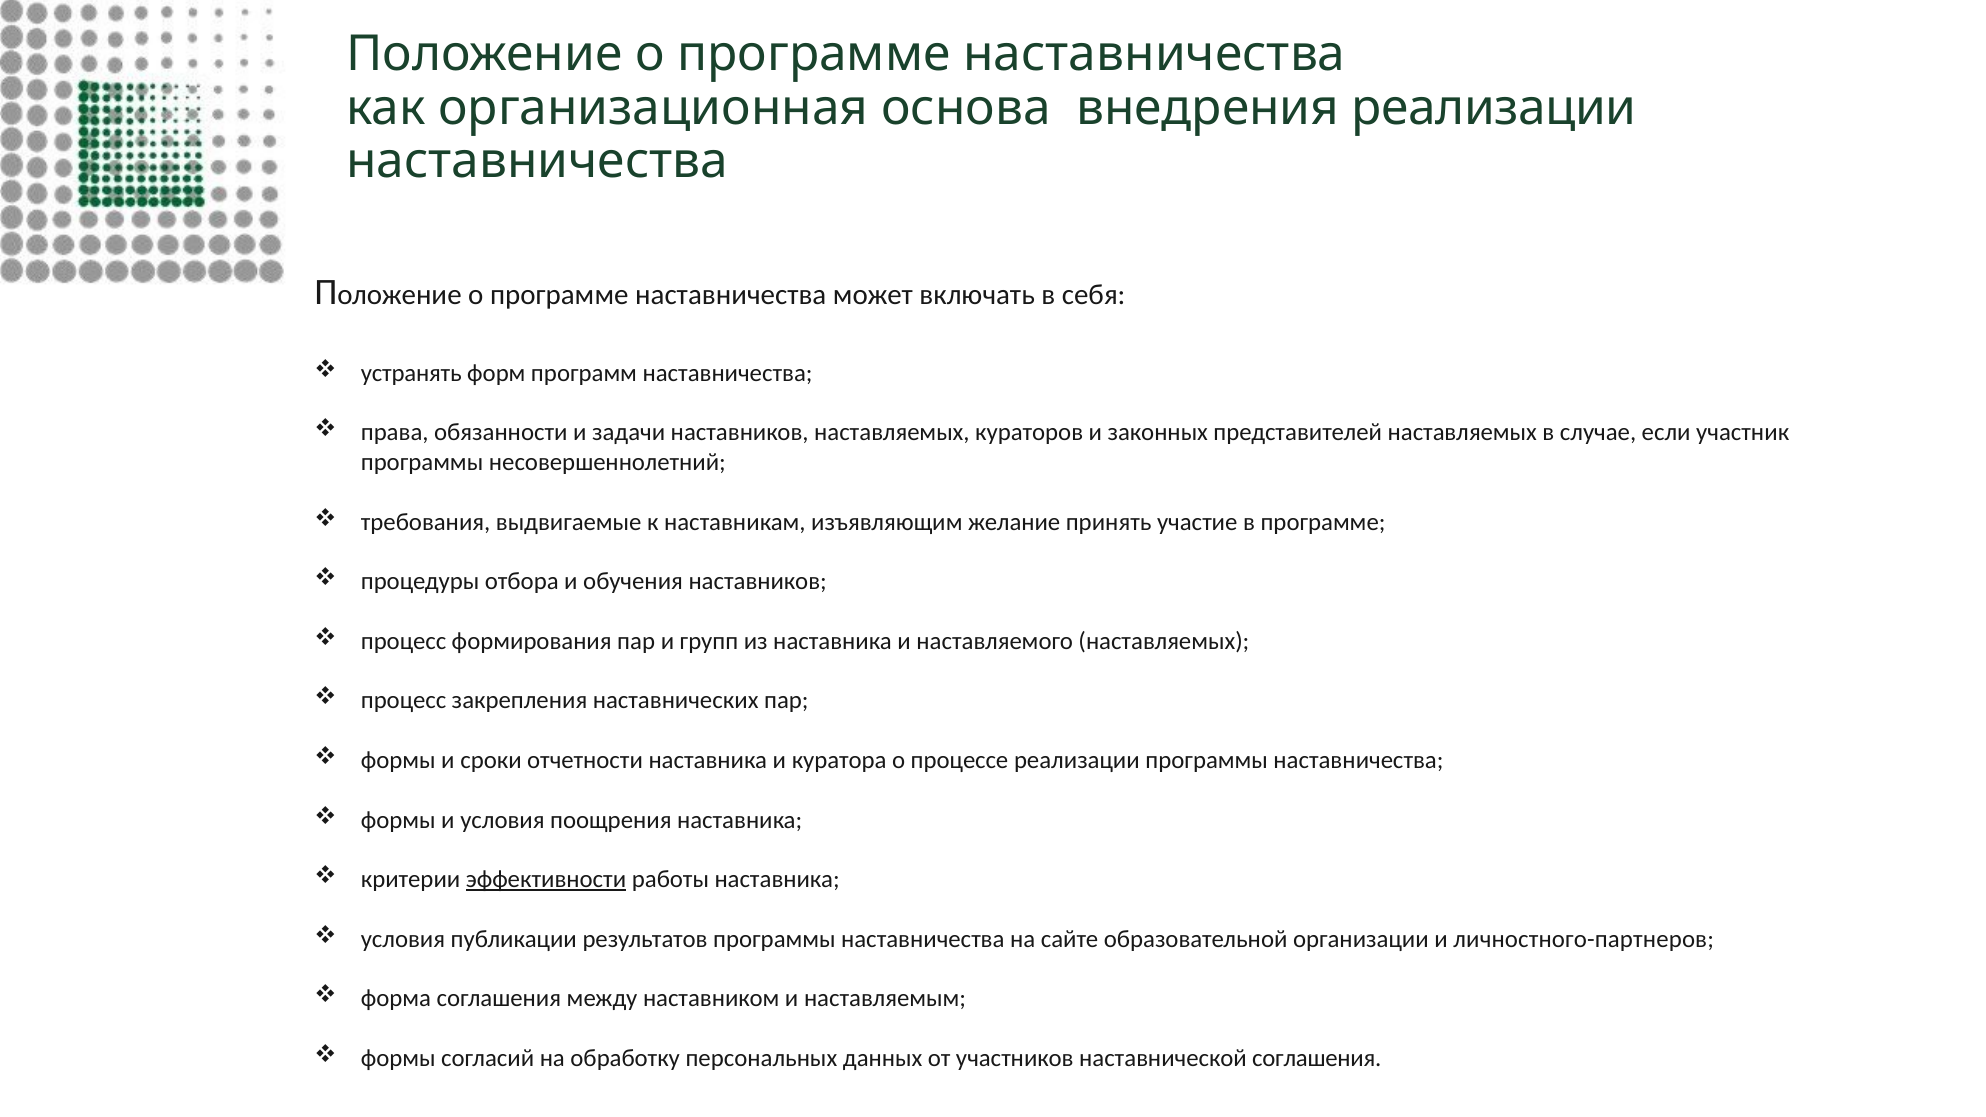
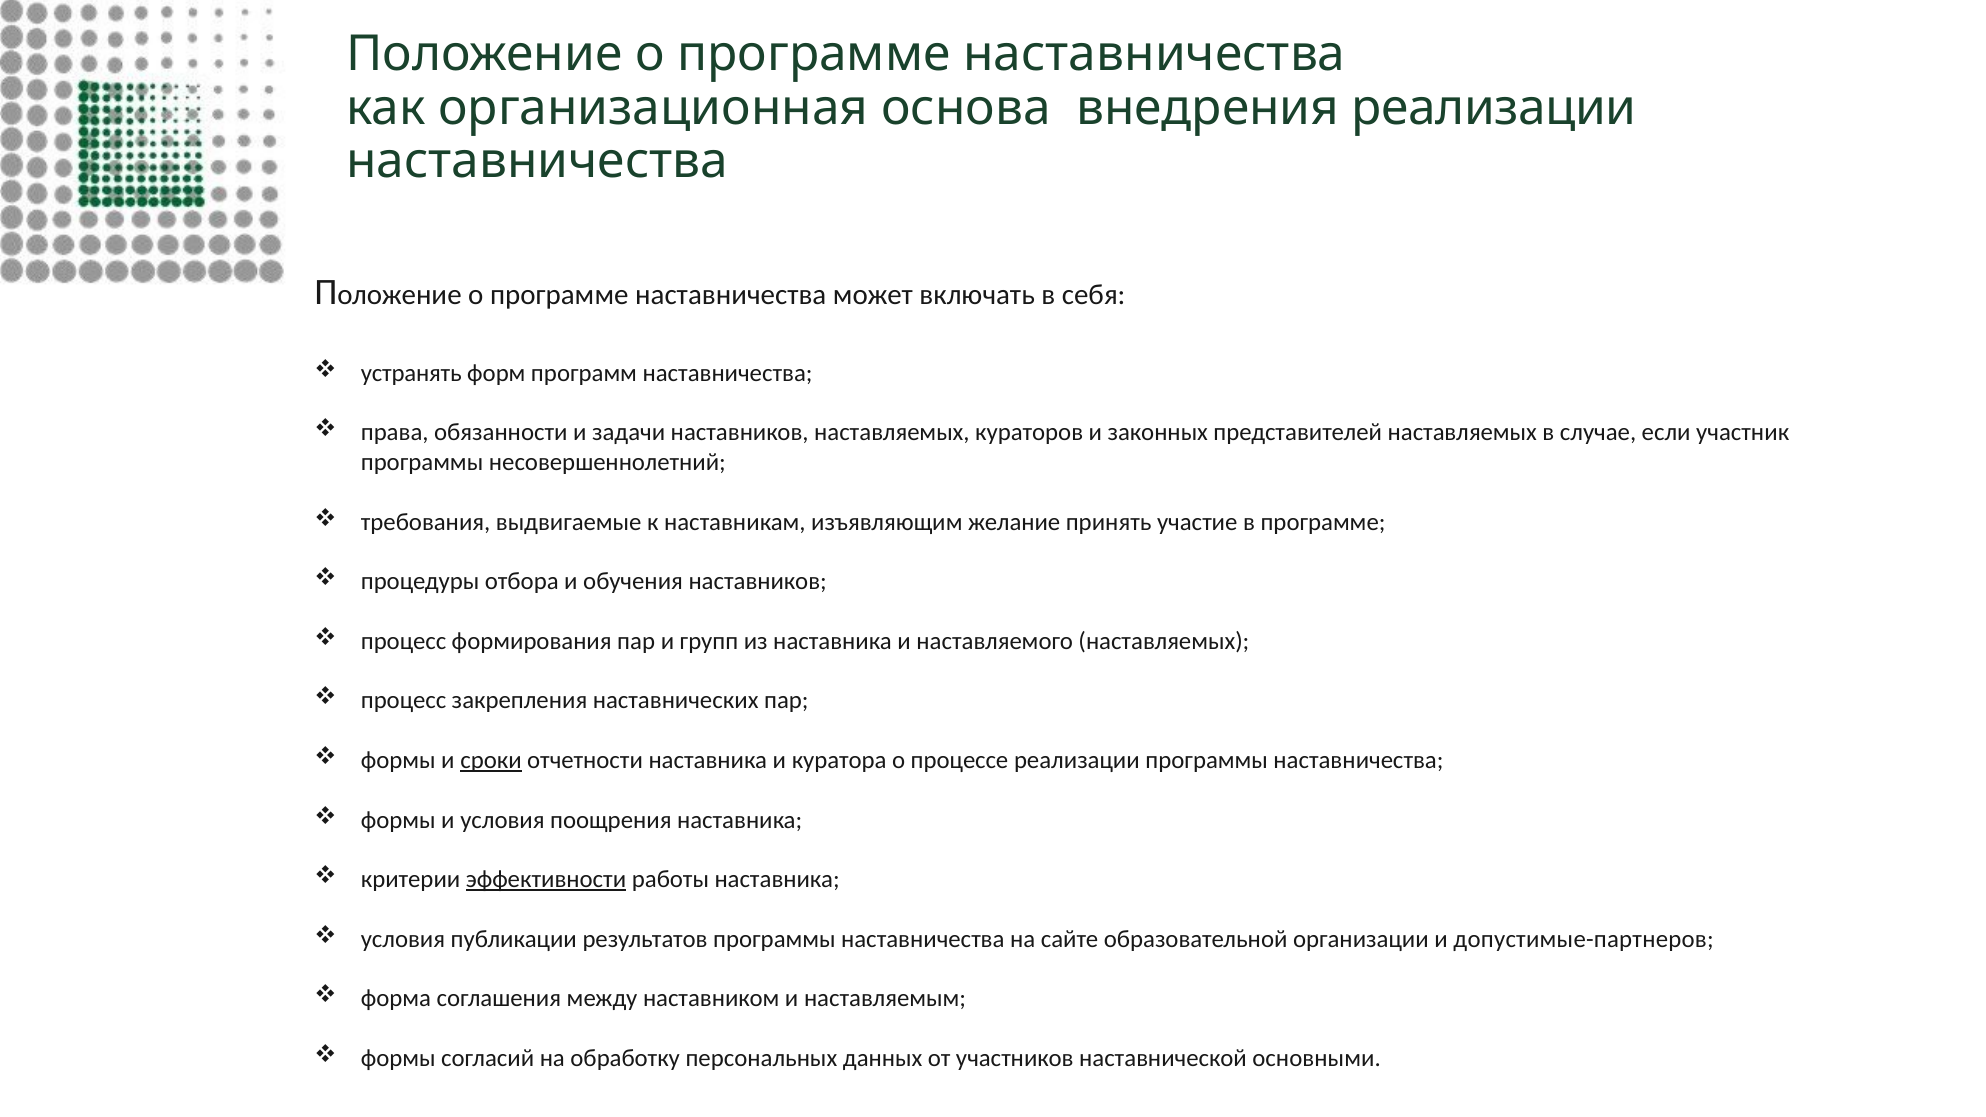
сроки underline: none -> present (491, 760)
личностного-партнеров: личностного-партнеров -> допустимые-партнеров (1584, 939)
наставнической соглашения: соглашения -> основными (1317, 1058)
